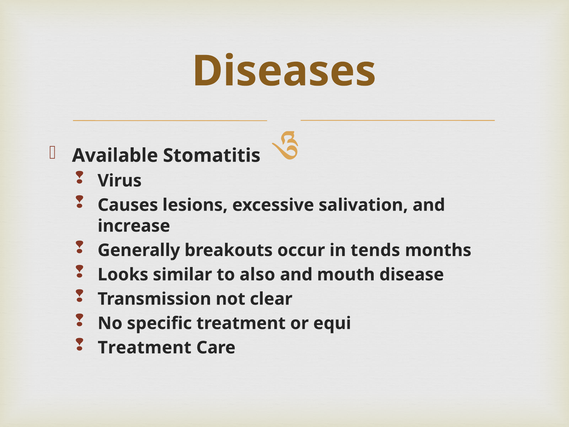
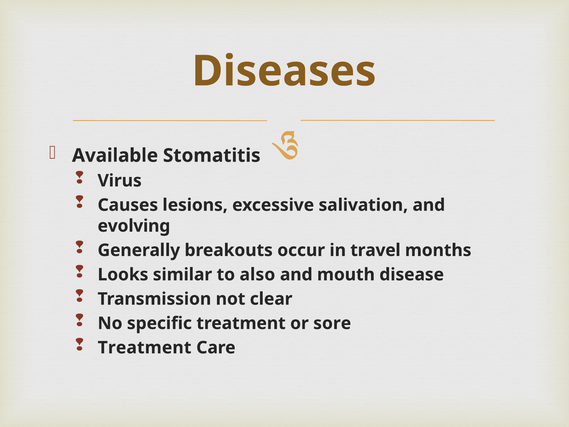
increase: increase -> evolving (134, 226)
tends: tends -> travel (376, 250)
equi: equi -> sore (332, 323)
